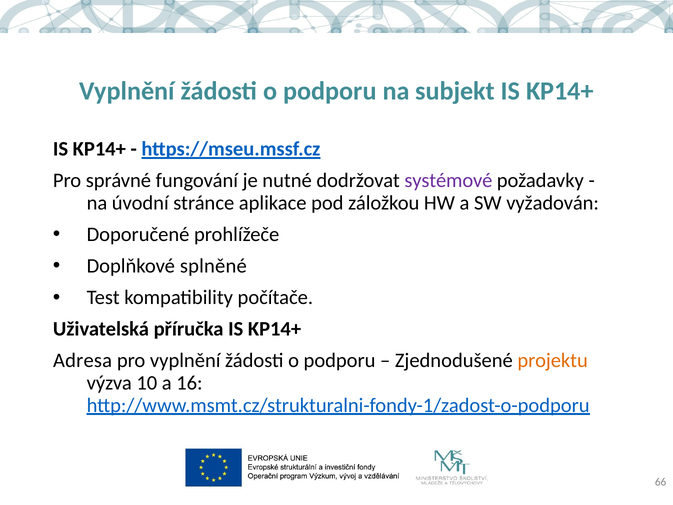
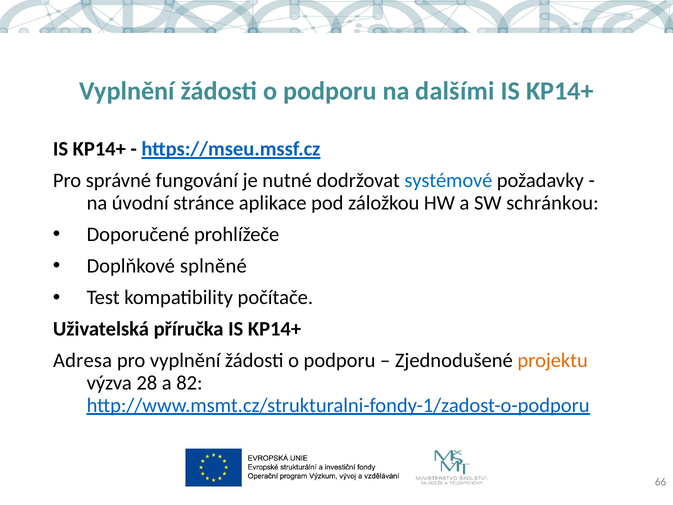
subjekt: subjekt -> dalšími (455, 91)
systémové colour: purple -> blue (448, 181)
vyžadován: vyžadován -> schránkou (552, 203)
10: 10 -> 28 (147, 383)
16: 16 -> 82 (189, 383)
